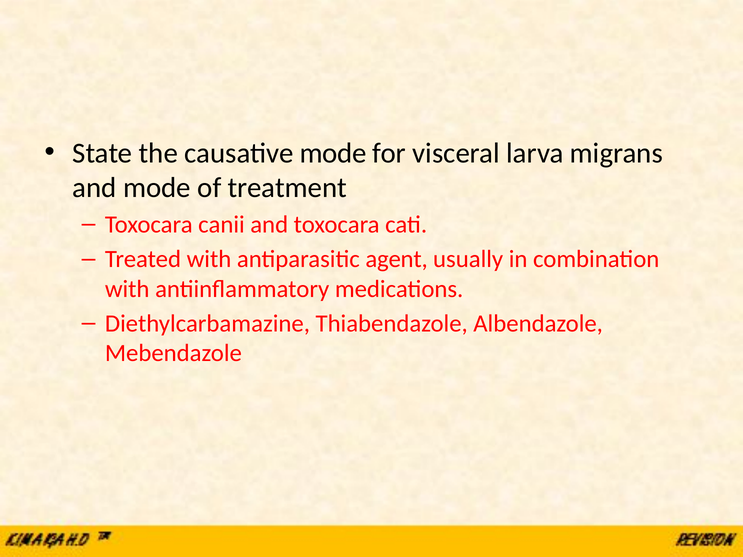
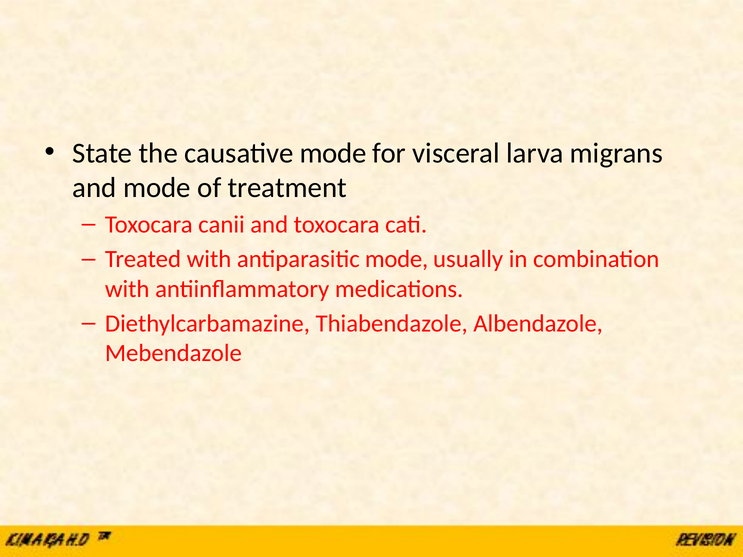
antiparasitic agent: agent -> mode (397, 259)
